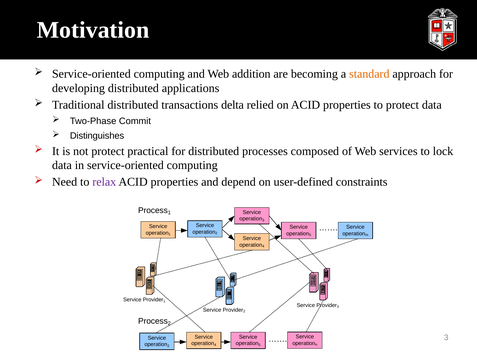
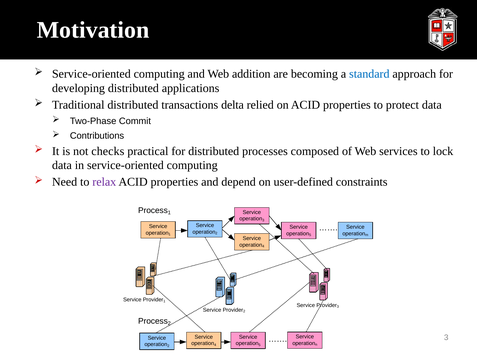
standard colour: orange -> blue (369, 74)
Distinguishes: Distinguishes -> Contributions (97, 136)
not protect: protect -> checks (108, 151)
